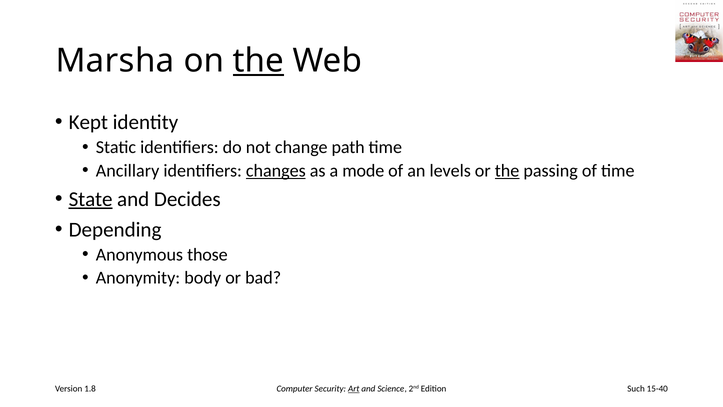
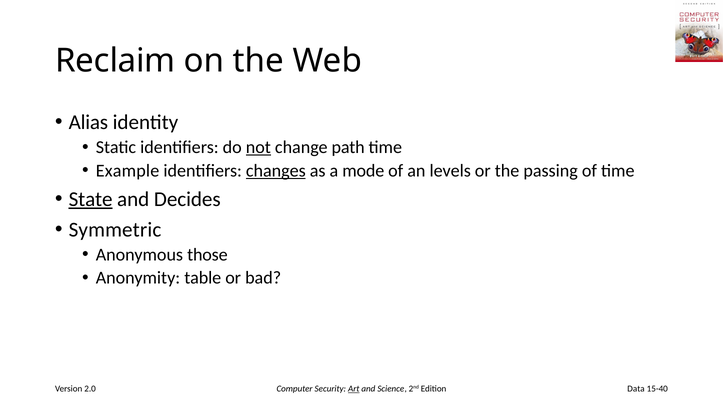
Marsha: Marsha -> Reclaim (115, 61)
the underline: present -> none (259, 61)
Kept: Kept -> Alias (88, 122)
not underline: none -> present (258, 147)
Ancillary: Ancillary -> Example (128, 170)
the underline: present -> none (507, 170)
Depending: Depending -> Symmetric (115, 229)
body: body -> table (203, 278)
1.8: 1.8 -> 2.0 (90, 388)
Such: Such -> Data (636, 388)
